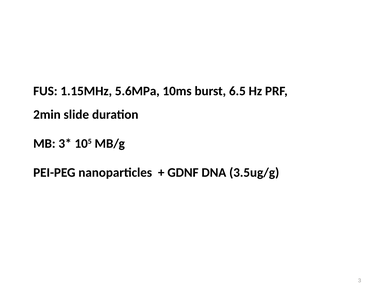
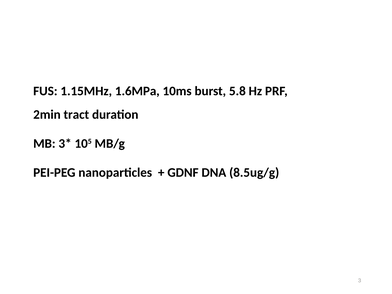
5.6MPa: 5.6MPa -> 1.6MPa (137, 91)
6.5: 6.5 -> 5.8 (237, 91)
slide: slide -> tract (76, 115)
3.5ug/g: 3.5ug/g -> 8.5ug/g (254, 172)
